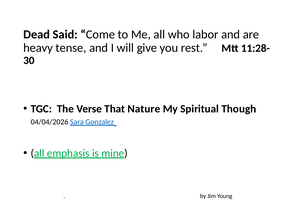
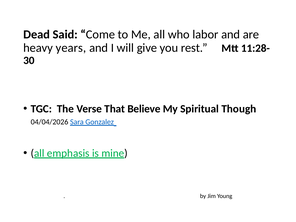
tense: tense -> years (71, 48)
Nature: Nature -> Believe (144, 109)
